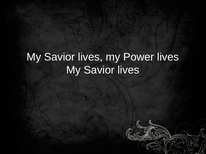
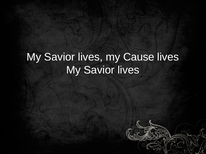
Power: Power -> Cause (139, 57)
